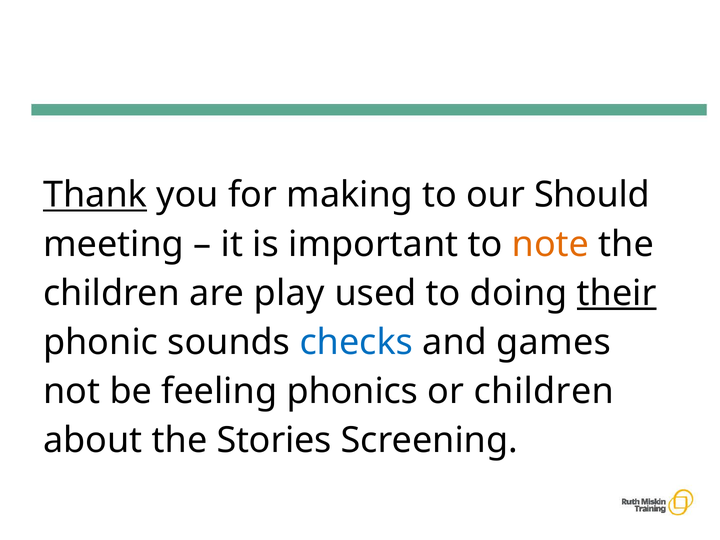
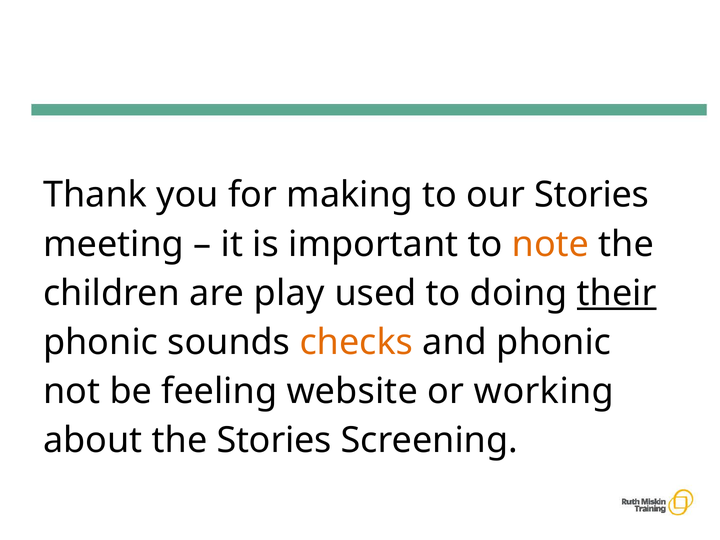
Thank underline: present -> none (95, 195)
our Should: Should -> Stories (592, 195)
checks colour: blue -> orange (356, 342)
and games: games -> phonic (554, 342)
phonics: phonics -> website (352, 391)
or children: children -> working (544, 391)
